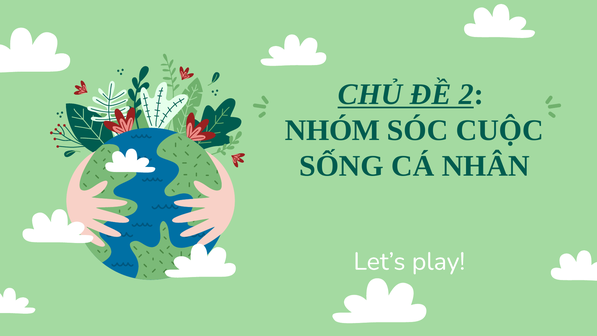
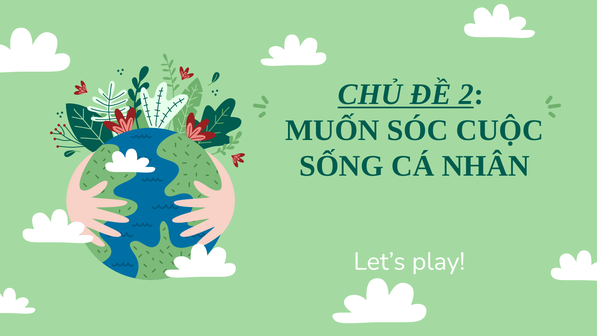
NHÓM: NHÓM -> MUỐN (332, 130)
